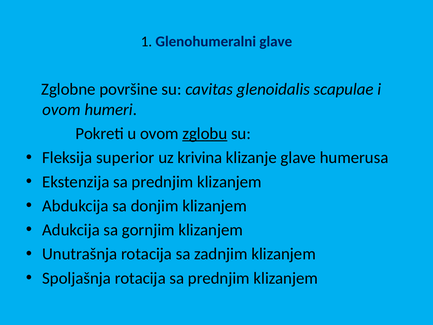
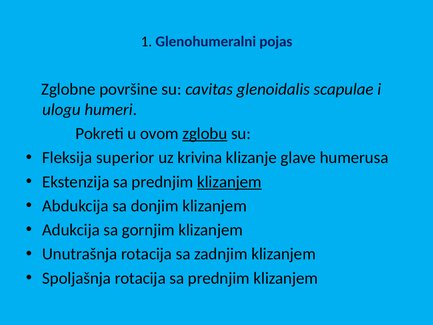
Glenohumeralni glave: glave -> pojas (276, 41)
ovom: ovom -> ulogu (61, 109)
klizanjem underline: none -> present (229, 182)
